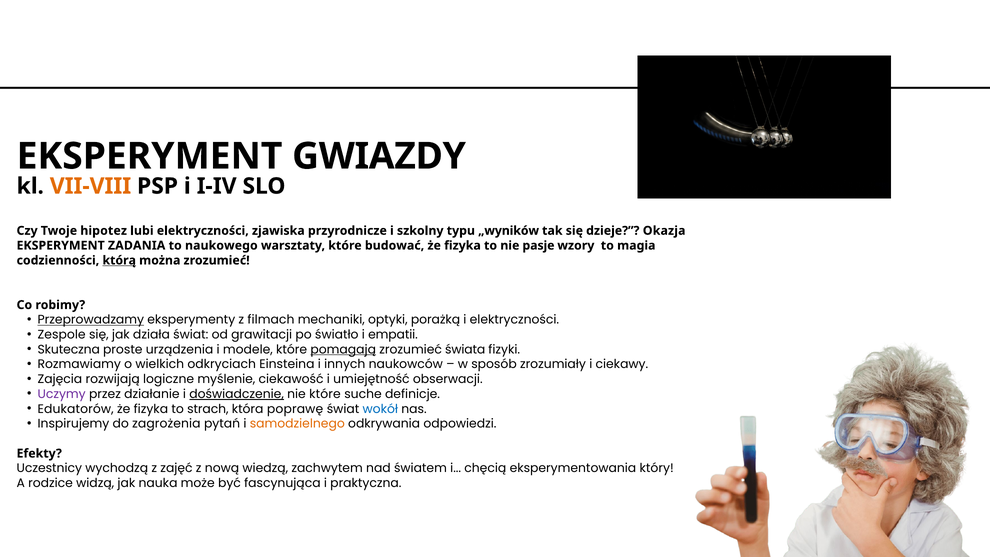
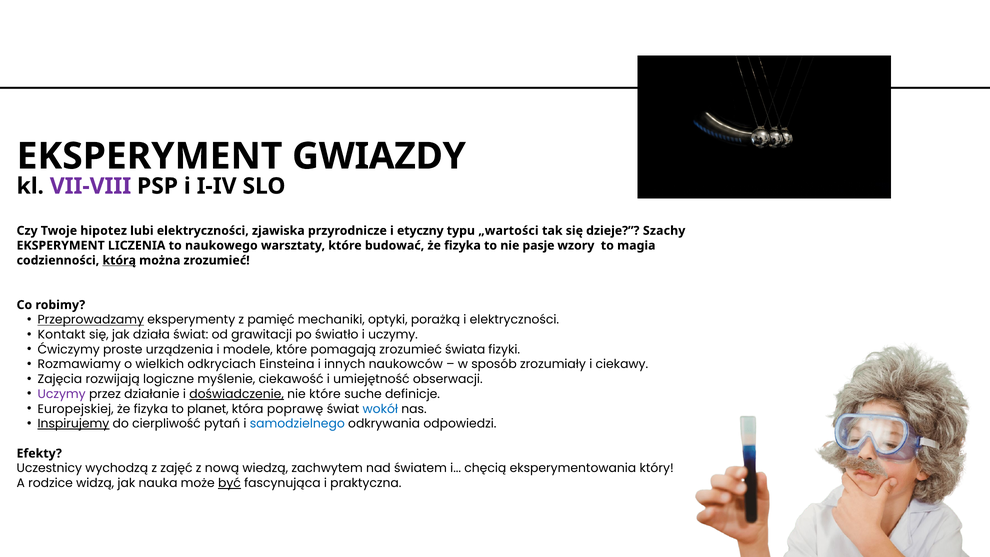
VII-VIII colour: orange -> purple (90, 186)
szkolny: szkolny -> etyczny (420, 231)
„wyników: „wyników -> „wartości (508, 231)
Okazja: Okazja -> Szachy (664, 231)
ZADANIA: ZADANIA -> LICZENIA (137, 245)
filmach: filmach -> pamięć (271, 320)
Zespole: Zespole -> Kontakt (62, 335)
i empatii: empatii -> uczymy (393, 335)
Skuteczna: Skuteczna -> Ćwiczymy (69, 349)
pomagają underline: present -> none (343, 349)
Edukatorów: Edukatorów -> Europejskiej (76, 409)
strach: strach -> planet (208, 409)
Inspirujemy underline: none -> present (73, 424)
zagrożenia: zagrożenia -> cierpliwość (166, 424)
samodzielnego colour: orange -> blue (297, 424)
być underline: none -> present (229, 483)
